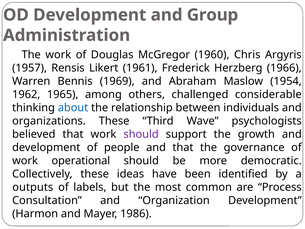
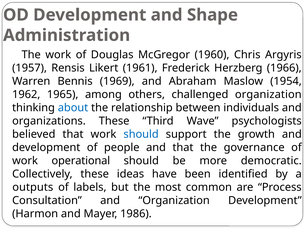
Group: Group -> Shape (212, 15)
challenged considerable: considerable -> organization (268, 94)
should colour: purple -> blue (141, 134)
